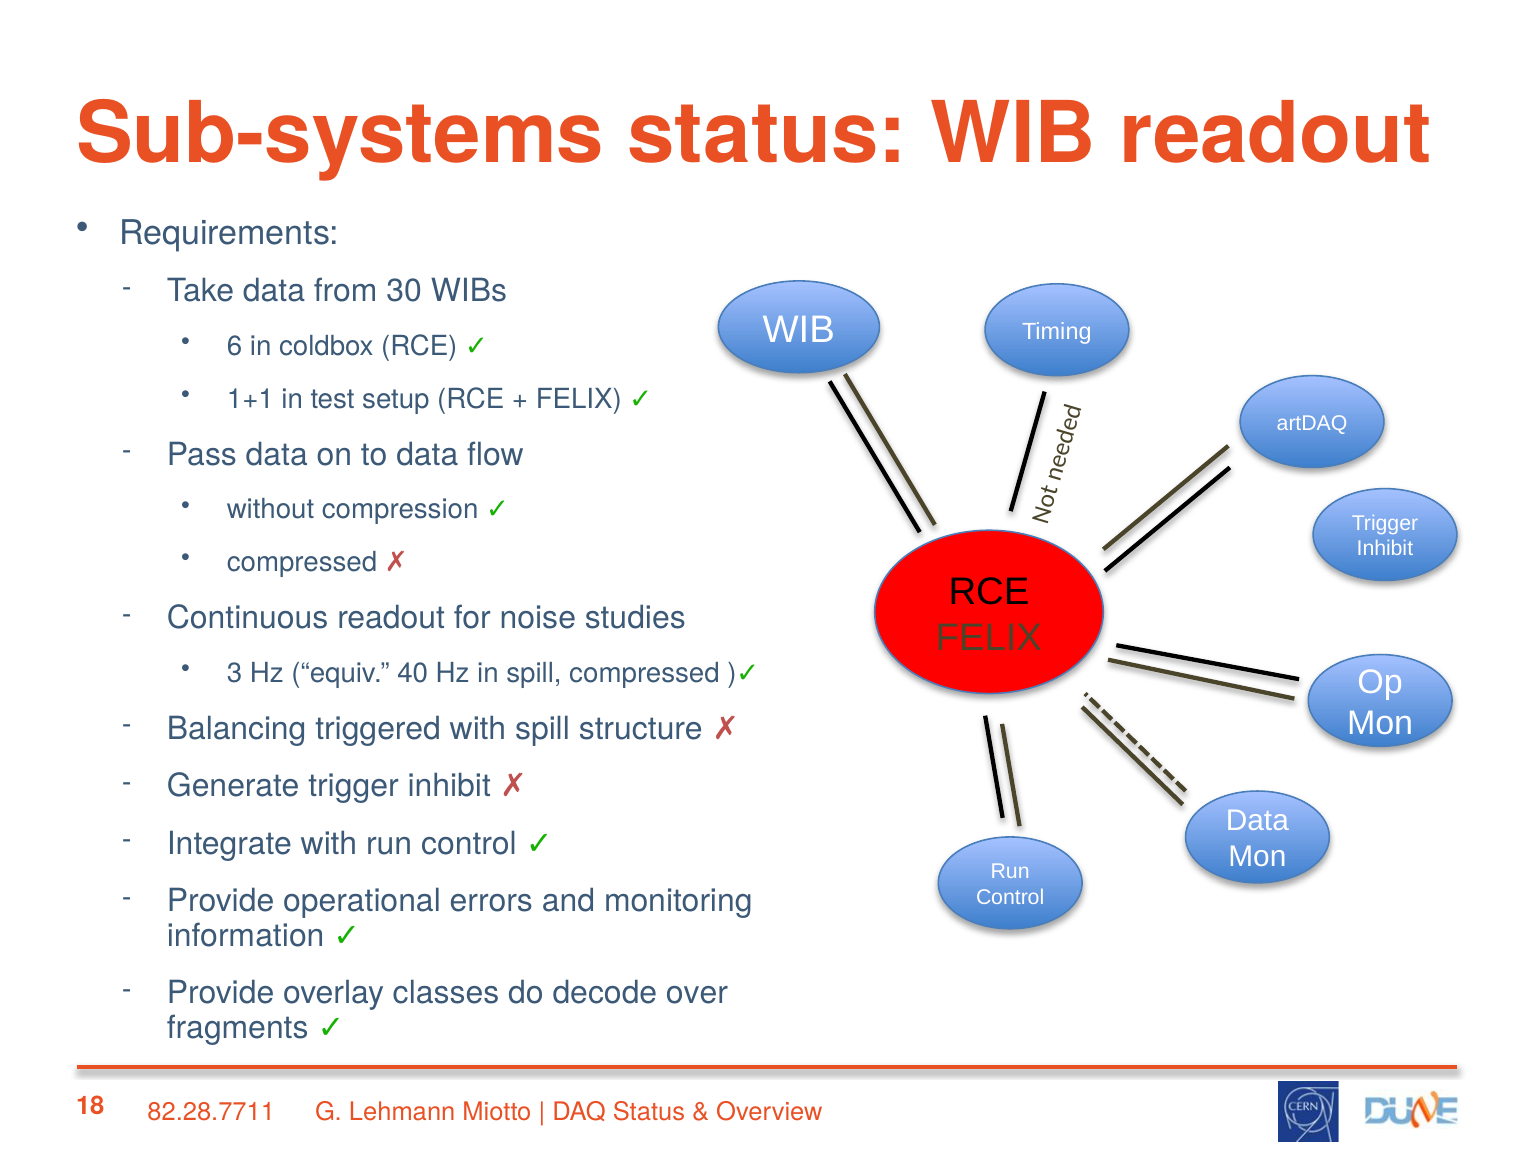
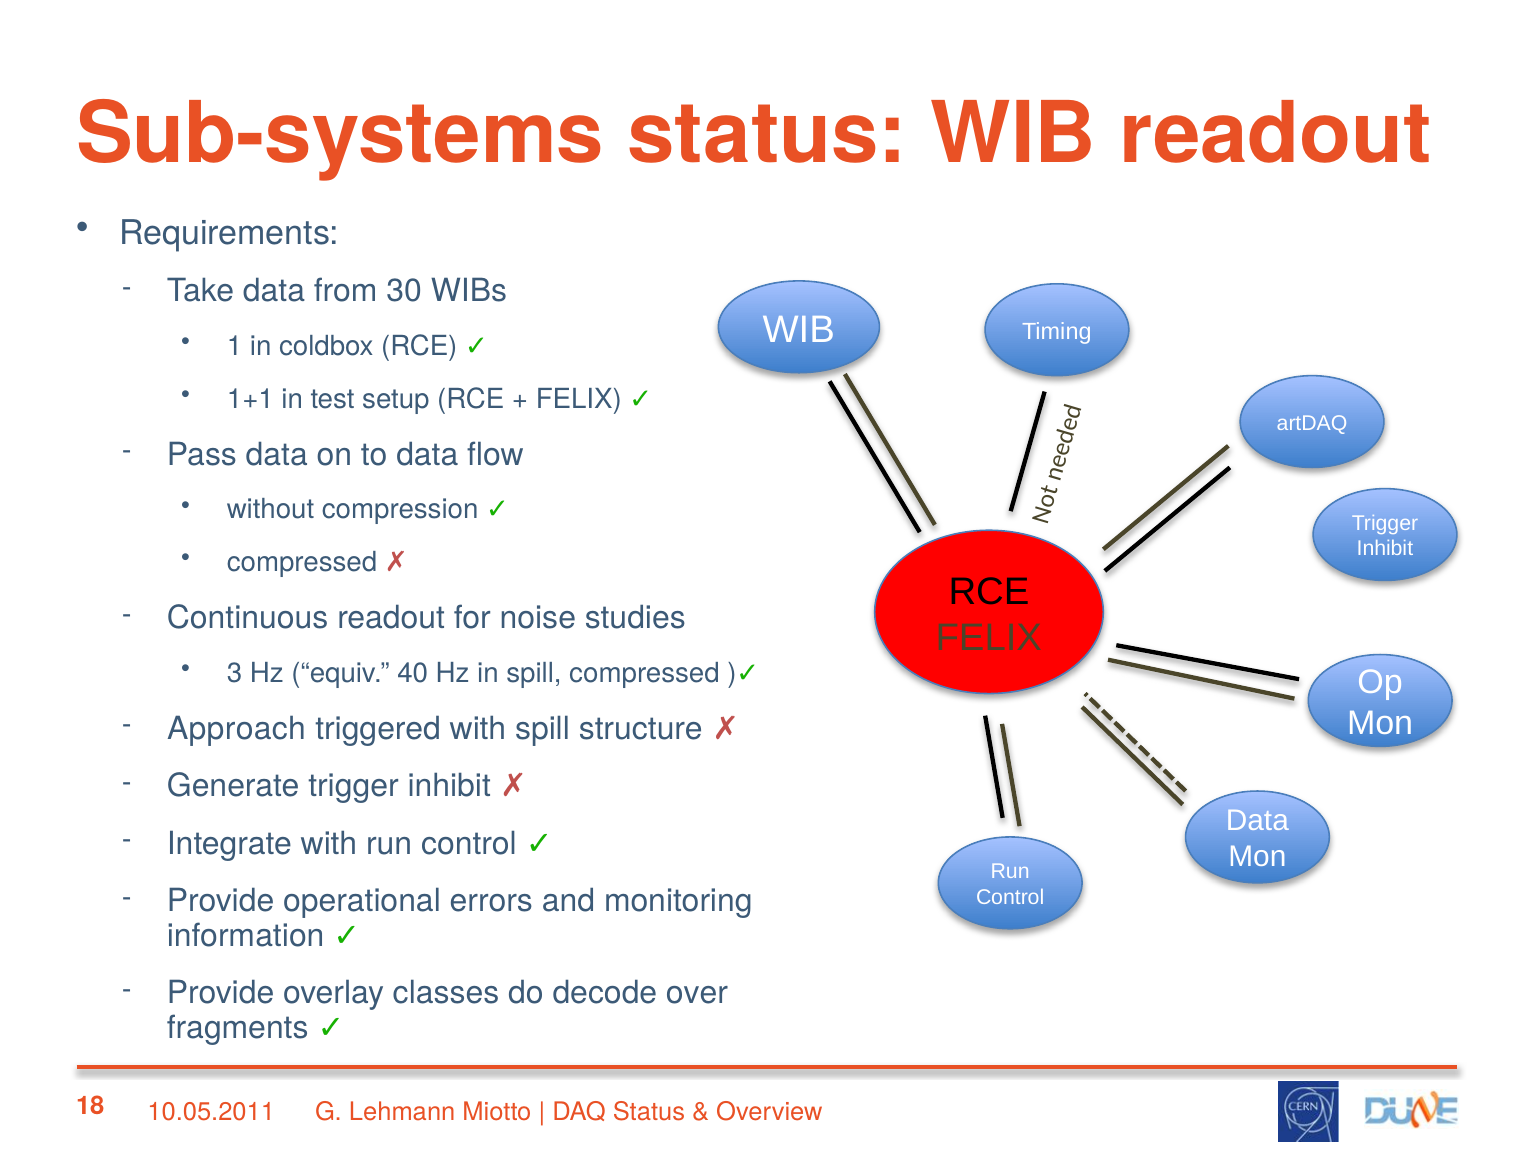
6: 6 -> 1 (235, 346)
Balancing: Balancing -> Approach (236, 728)
82.28.7711: 82.28.7711 -> 10.05.2011 (211, 1112)
